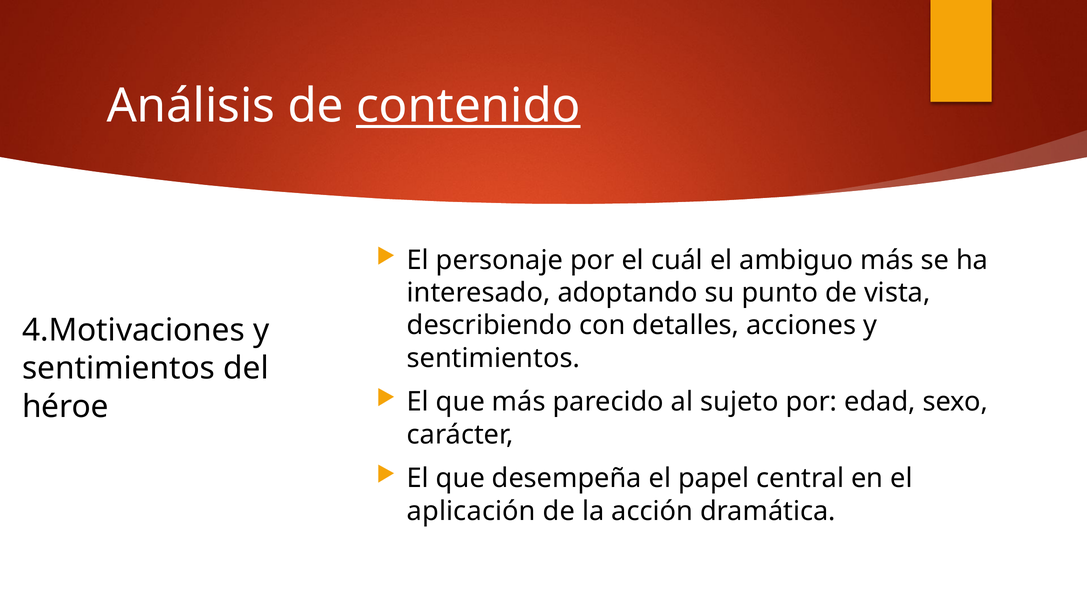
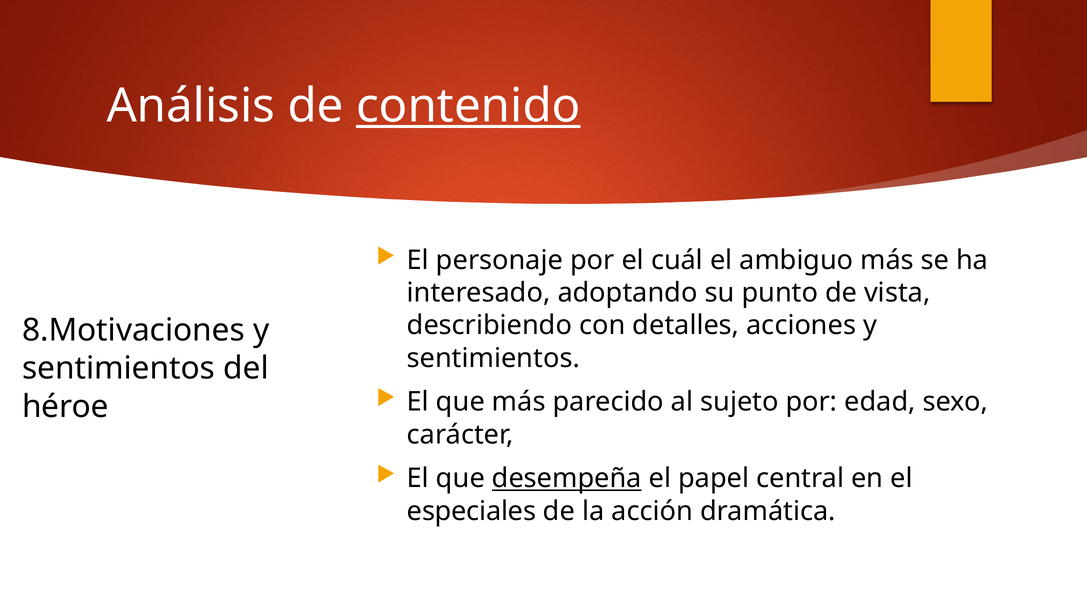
4.Motivaciones: 4.Motivaciones -> 8.Motivaciones (133, 331)
desempeña underline: none -> present (567, 479)
aplicación: aplicación -> especiales (472, 511)
